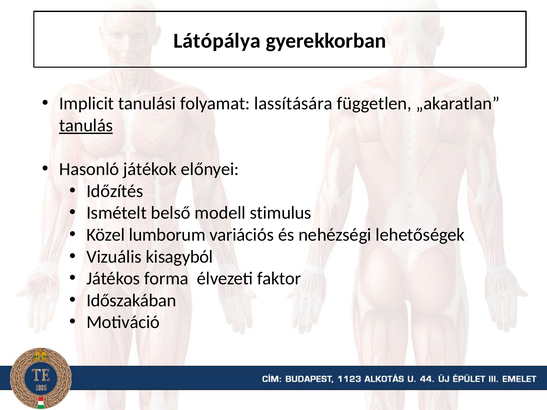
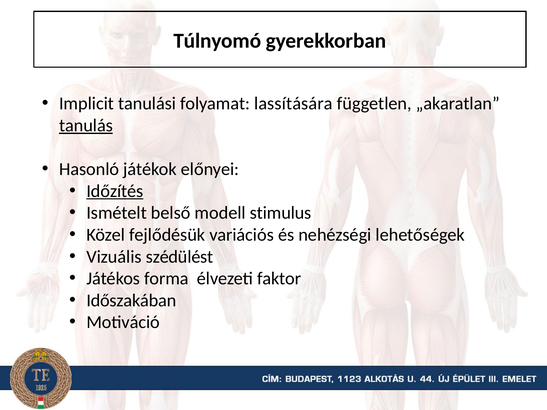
Látópálya: Látópálya -> Túlnyomó (217, 41)
Időzítés underline: none -> present (115, 191)
lumborum: lumborum -> fejlődésük (167, 235)
kisagyból: kisagyból -> szédülést (180, 257)
